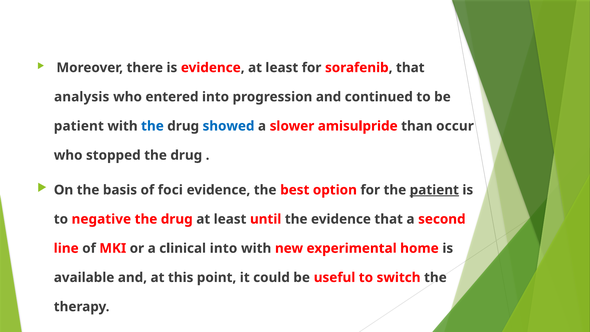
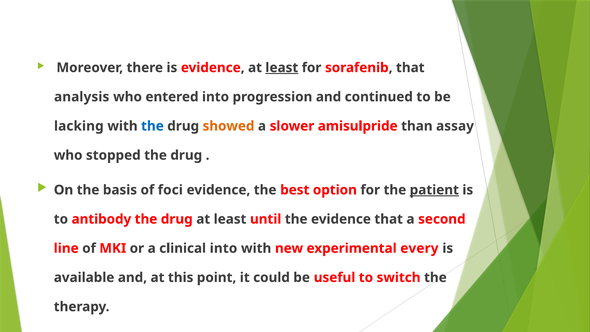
least underline: none -> present (282, 68)
patient: patient -> lacking (79, 126)
showed colour: blue -> orange (229, 126)
occur: occur -> assay (455, 126)
negative: negative -> antibody (101, 219)
home: home -> every (419, 248)
